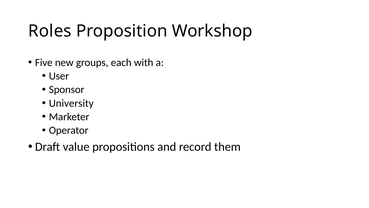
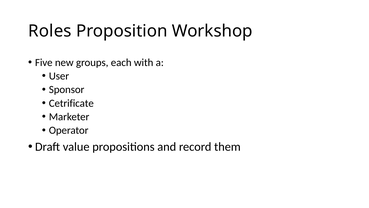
University: University -> Cetrificate (71, 103)
